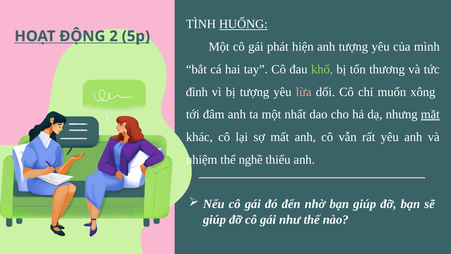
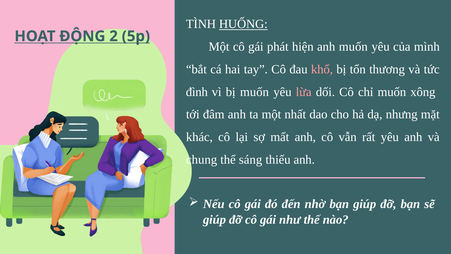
anh tượng: tượng -> muốn (353, 47)
khổ colour: light green -> pink (322, 69)
bị tượng: tượng -> muốn (254, 92)
mặt underline: present -> none (430, 114)
nhiệm: nhiệm -> chung (202, 159)
nghề: nghề -> sáng (251, 159)
